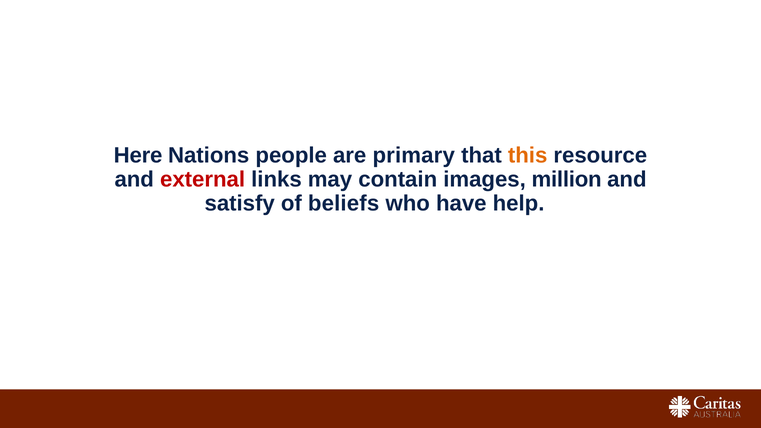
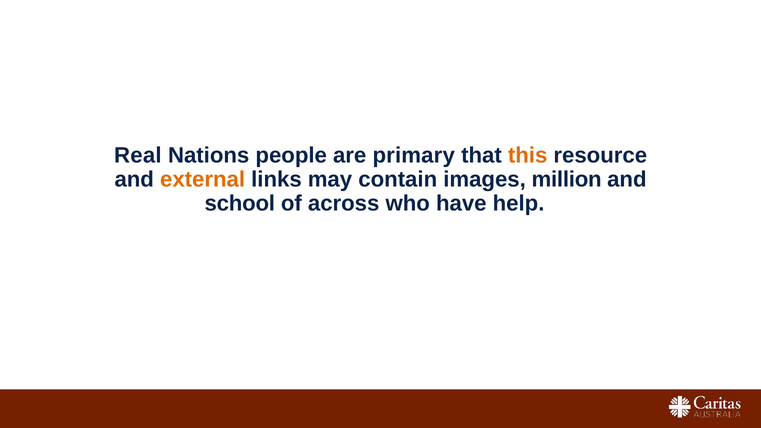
Here: Here -> Real (138, 155)
external colour: red -> orange (203, 179)
satisfy: satisfy -> school (240, 203)
beliefs: beliefs -> across (344, 203)
